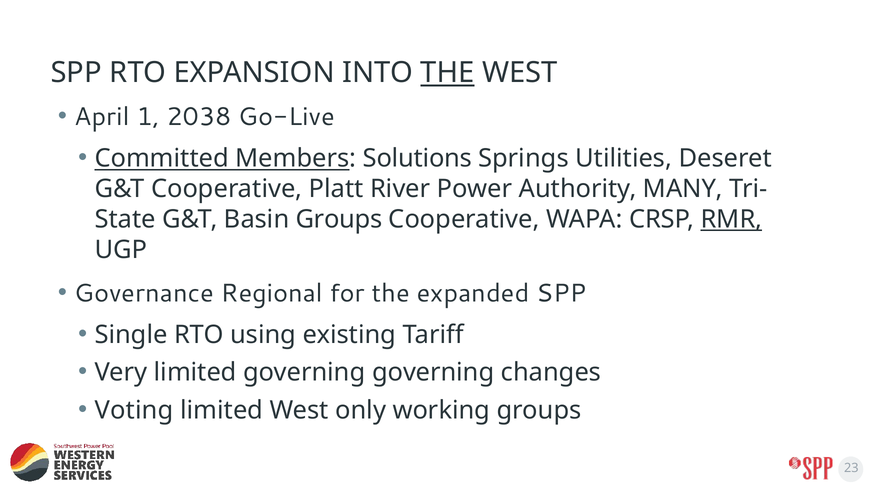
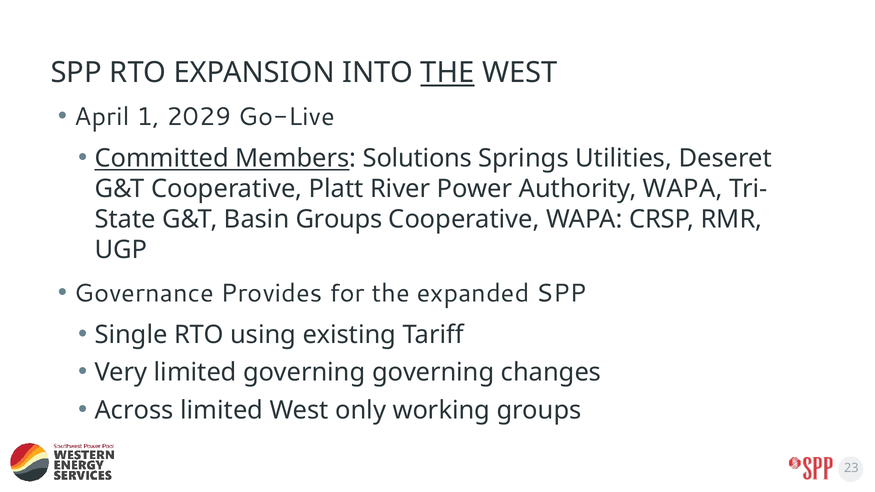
2038: 2038 -> 2029 (199, 117)
Authority MANY: MANY -> WAPA (683, 189)
RMR underline: present -> none (731, 219)
Regional: Regional -> Provides (272, 293)
Voting: Voting -> Across (134, 410)
